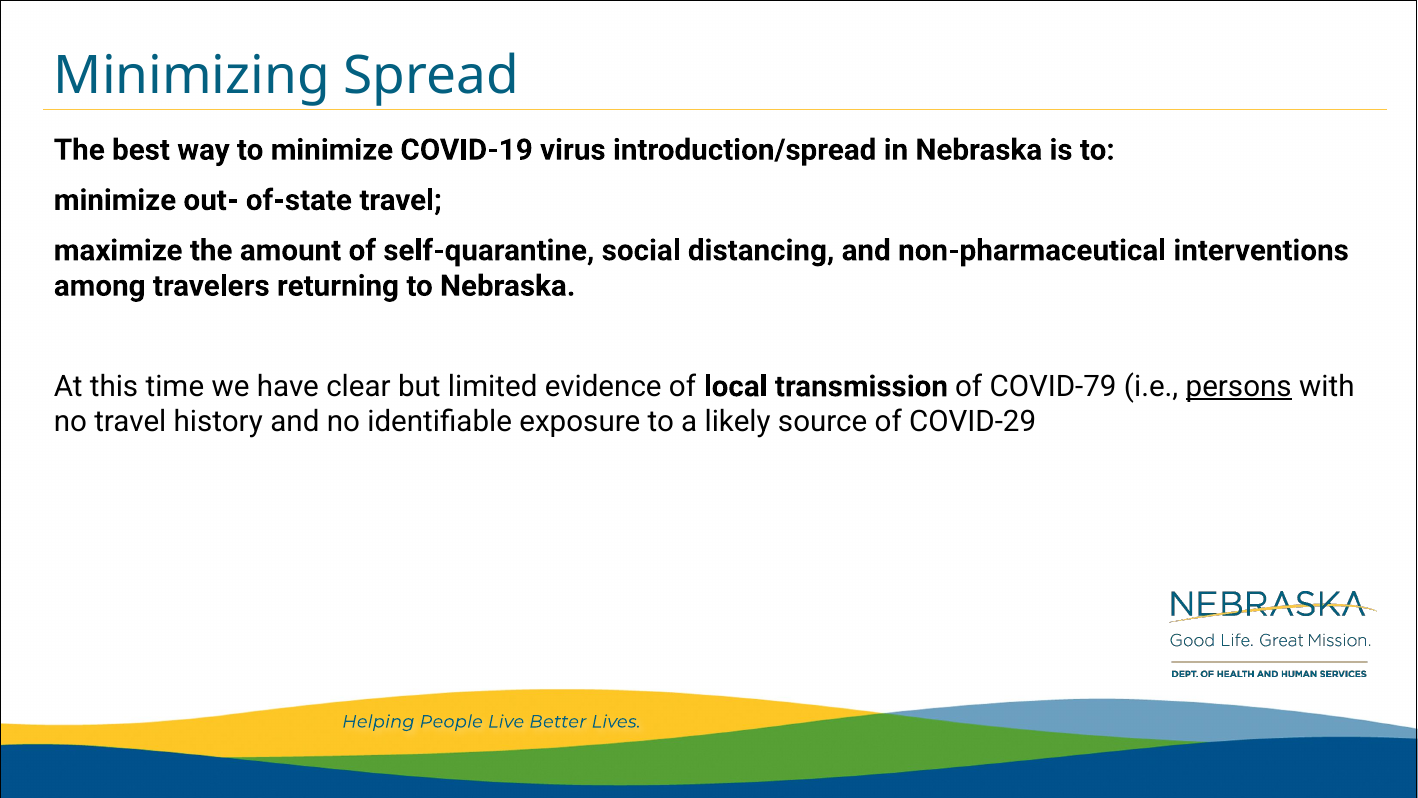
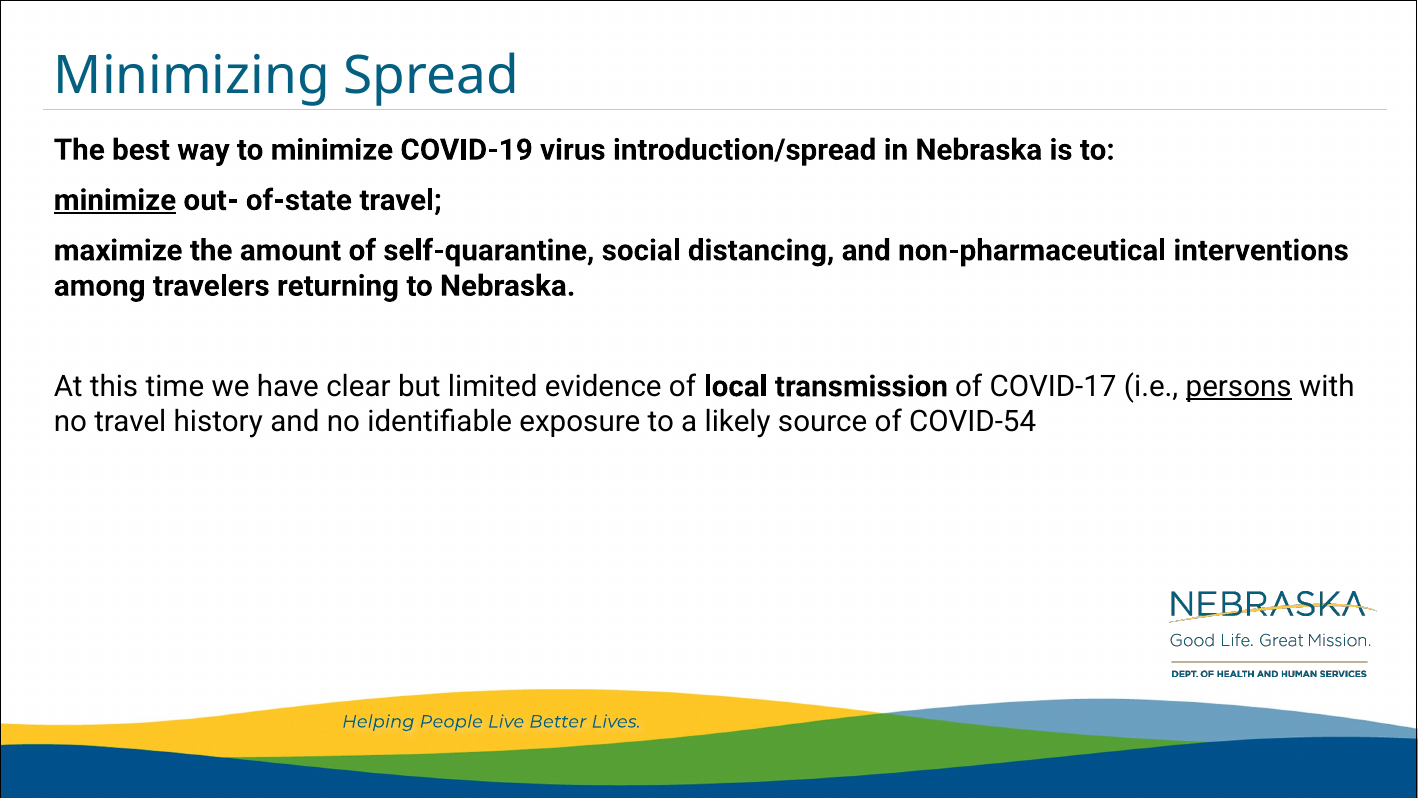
minimize underline: none -> present (115, 200)
COVID-79: COVID-79 -> COVID-17 (1053, 386)
COVID-29: COVID-29 -> COVID-54 (973, 422)
